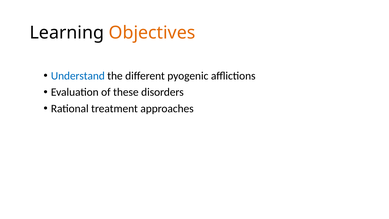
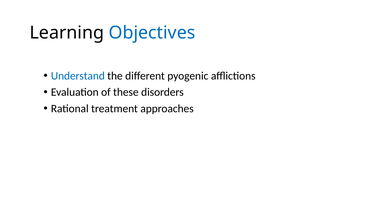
Objectives colour: orange -> blue (152, 33)
